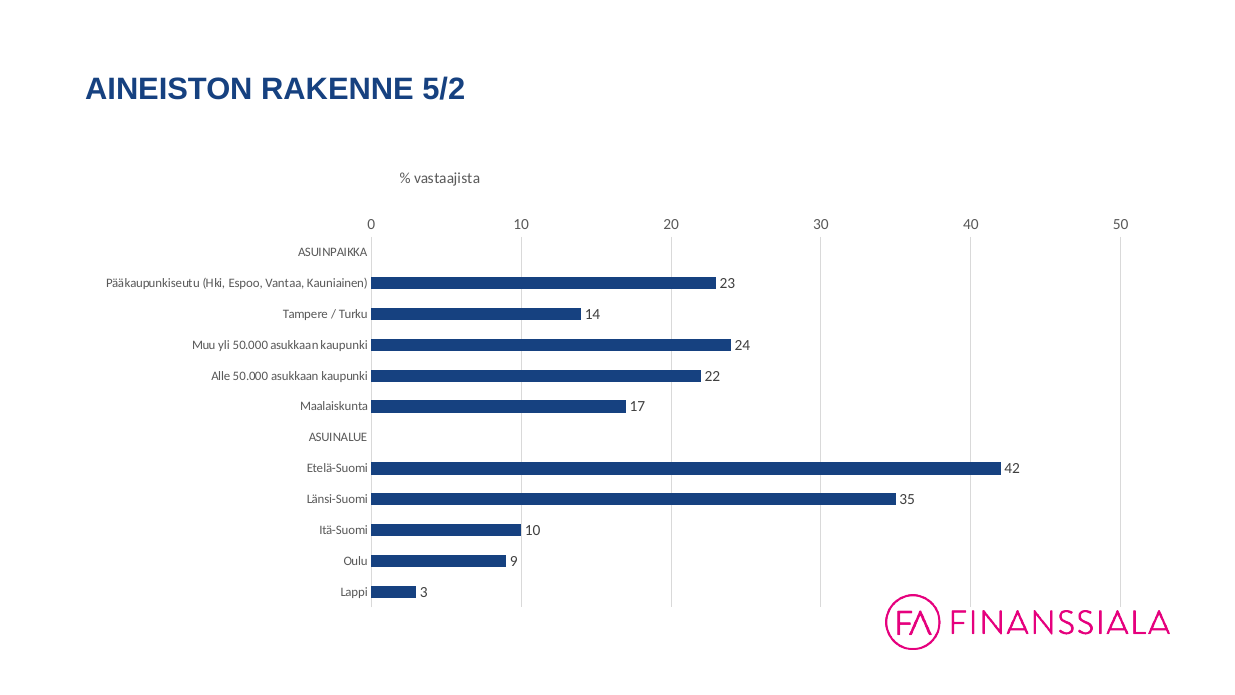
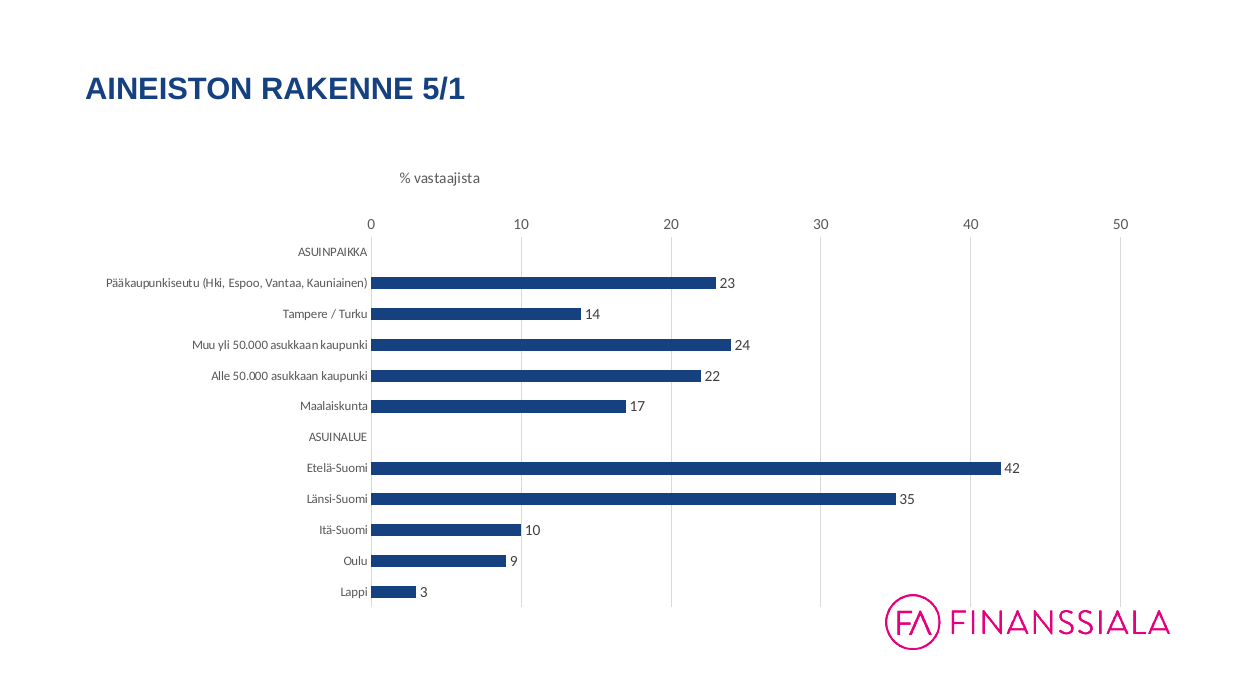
5/2: 5/2 -> 5/1 (444, 89)
